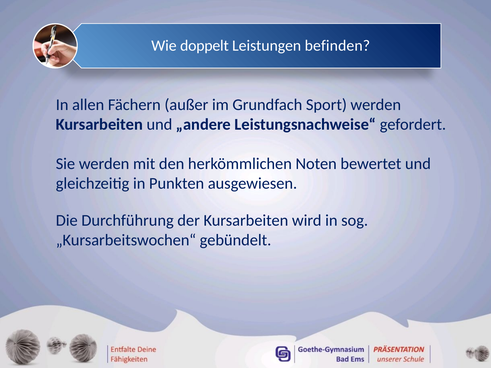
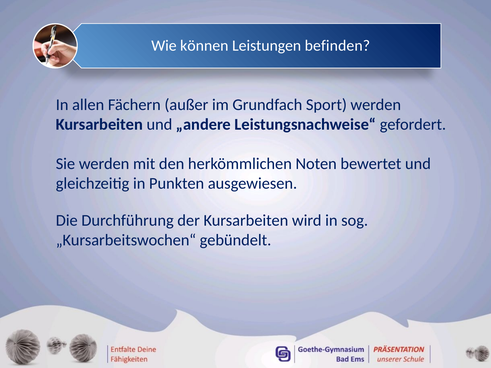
doppelt: doppelt -> können (204, 46)
